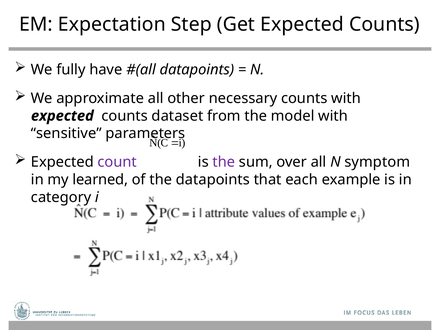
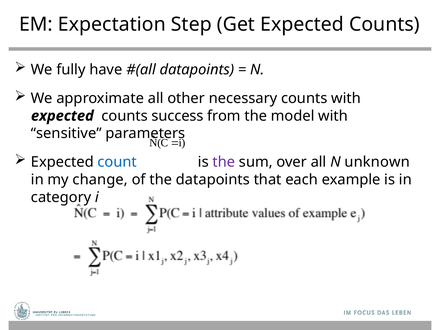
dataset: dataset -> success (178, 116)
count colour: purple -> blue (117, 162)
symptom: symptom -> unknown (377, 162)
learned: learned -> change (100, 180)
